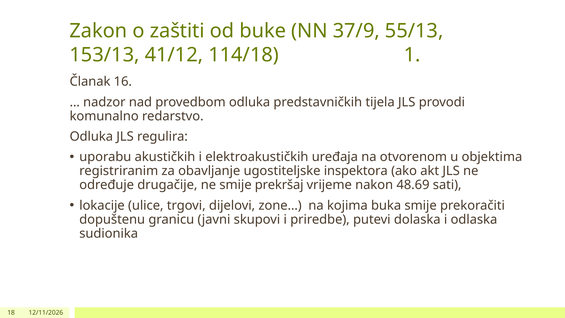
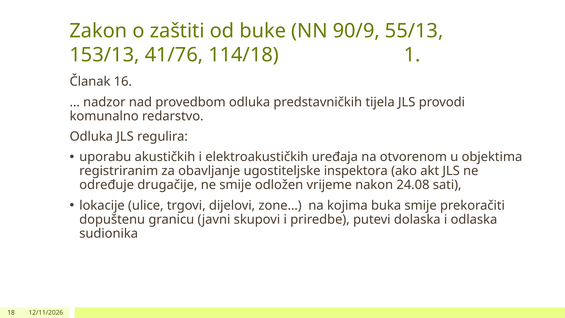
37/9: 37/9 -> 90/9 (356, 31)
41/12: 41/12 -> 41/76 (174, 55)
prekršaj: prekršaj -> odložen (279, 185)
48.69: 48.69 -> 24.08 (413, 185)
